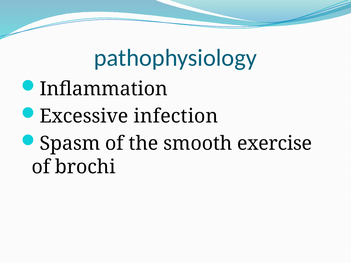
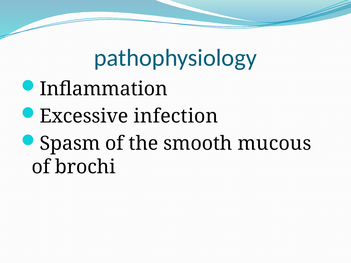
exercise: exercise -> mucous (274, 144)
